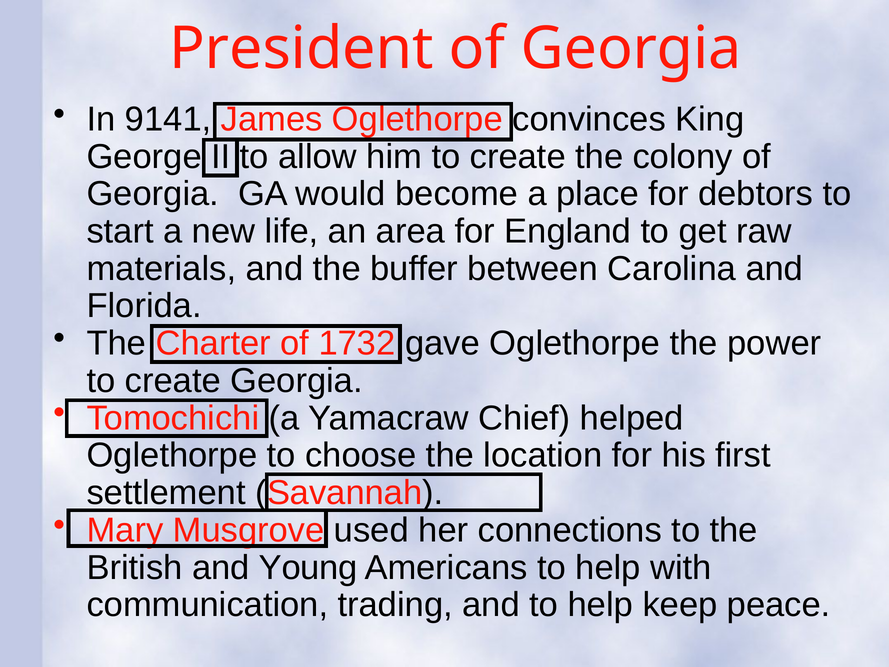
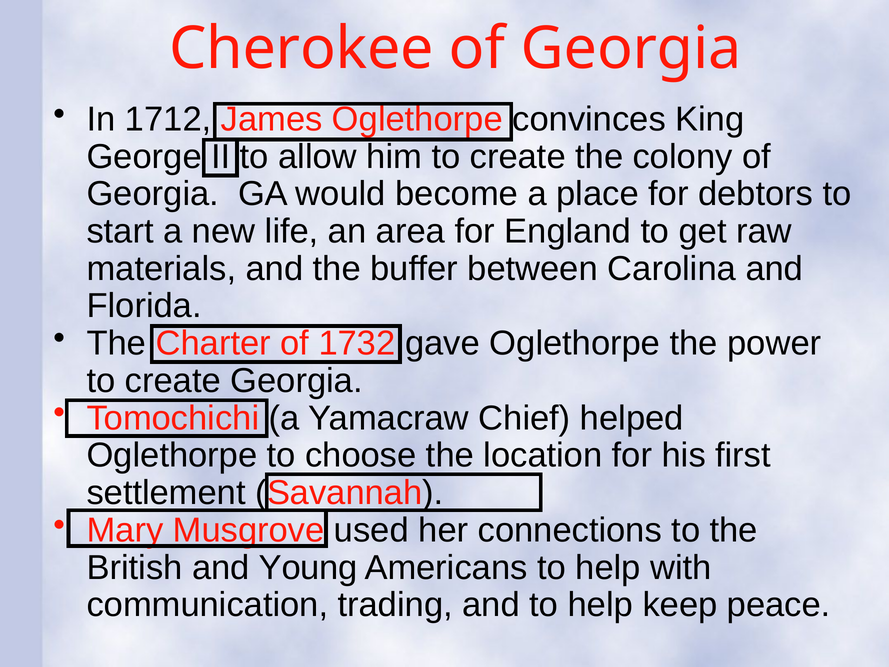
President: President -> Cherokee (301, 49)
9141: 9141 -> 1712 (168, 119)
